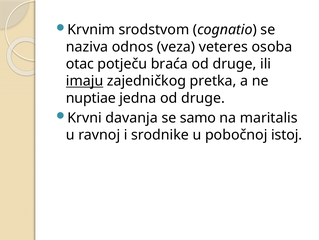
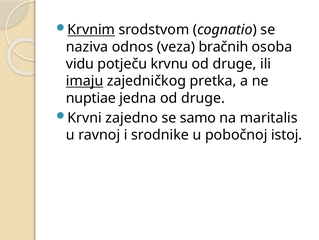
Krvnim underline: none -> present (91, 30)
veteres: veteres -> bračnih (223, 47)
otac: otac -> vidu (80, 64)
braća: braća -> krvnu (169, 64)
davanja: davanja -> zajedno (132, 117)
